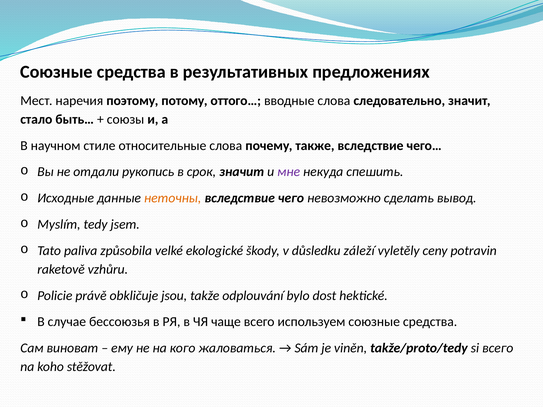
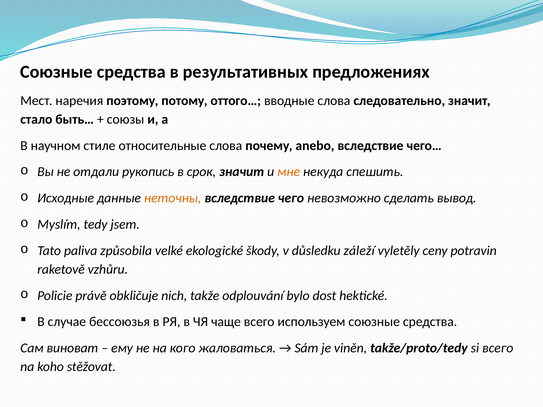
также: также -> anebo (315, 146)
мне colour: purple -> orange (289, 172)
jsou: jsou -> nich (174, 296)
